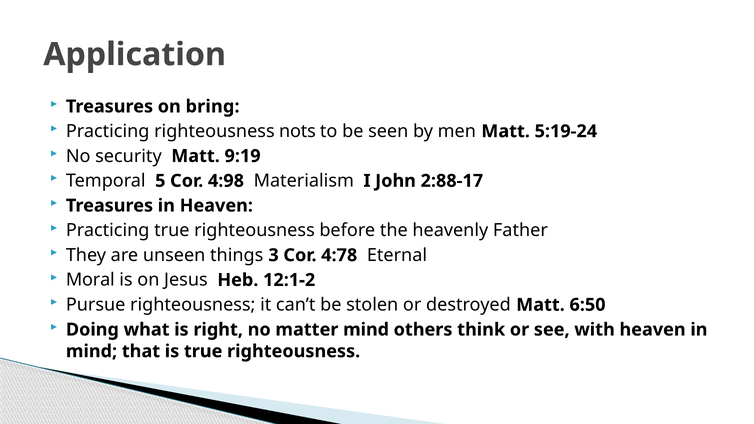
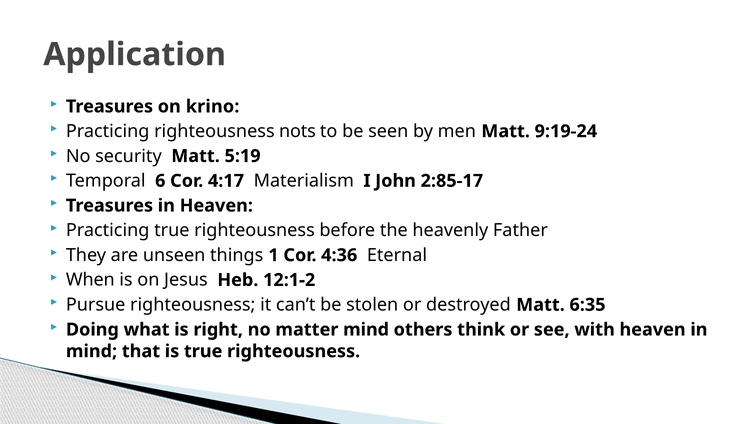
bring: bring -> krino (213, 106)
5:19-24: 5:19-24 -> 9:19-24 (566, 131)
9:19: 9:19 -> 5:19 (243, 156)
5: 5 -> 6 (160, 181)
4:98: 4:98 -> 4:17 (226, 181)
2:88-17: 2:88-17 -> 2:85-17 (452, 181)
3: 3 -> 1 (274, 255)
4:78: 4:78 -> 4:36 (339, 255)
Moral: Moral -> When (90, 280)
6:50: 6:50 -> 6:35 (588, 305)
